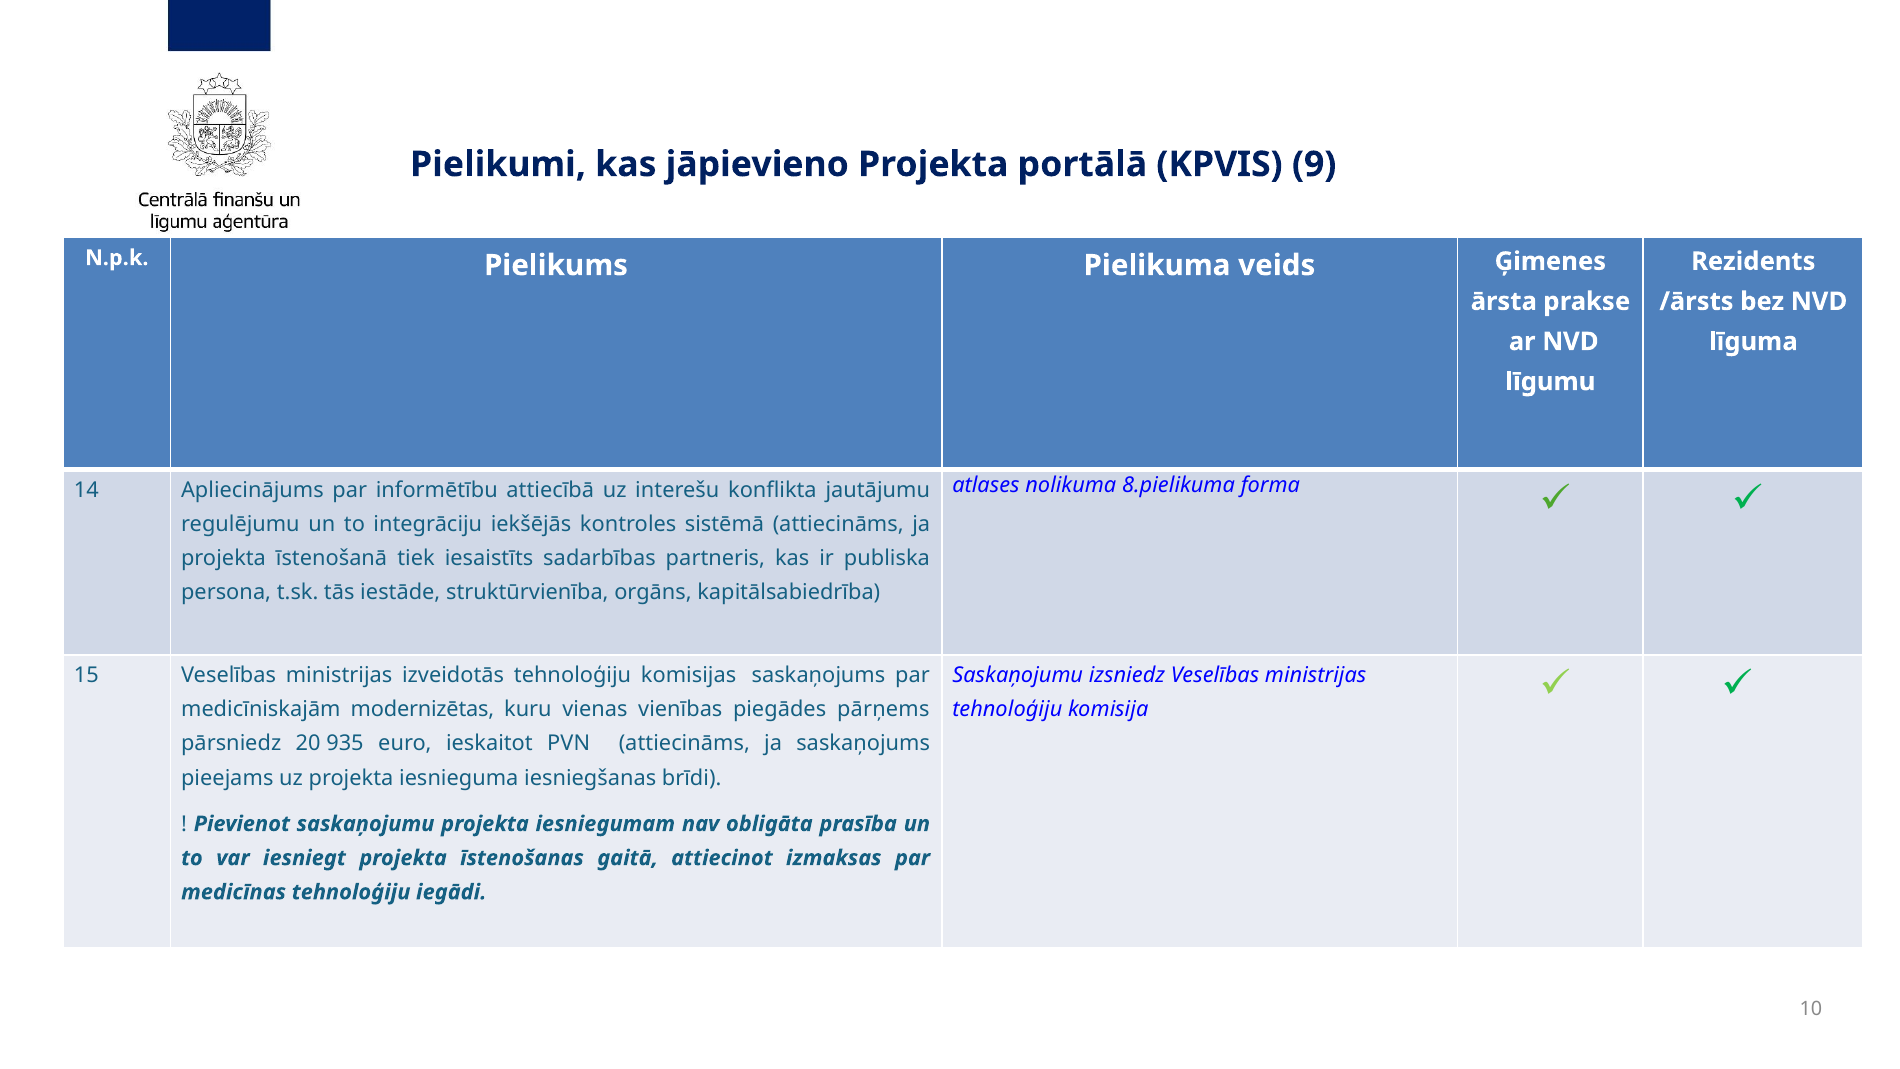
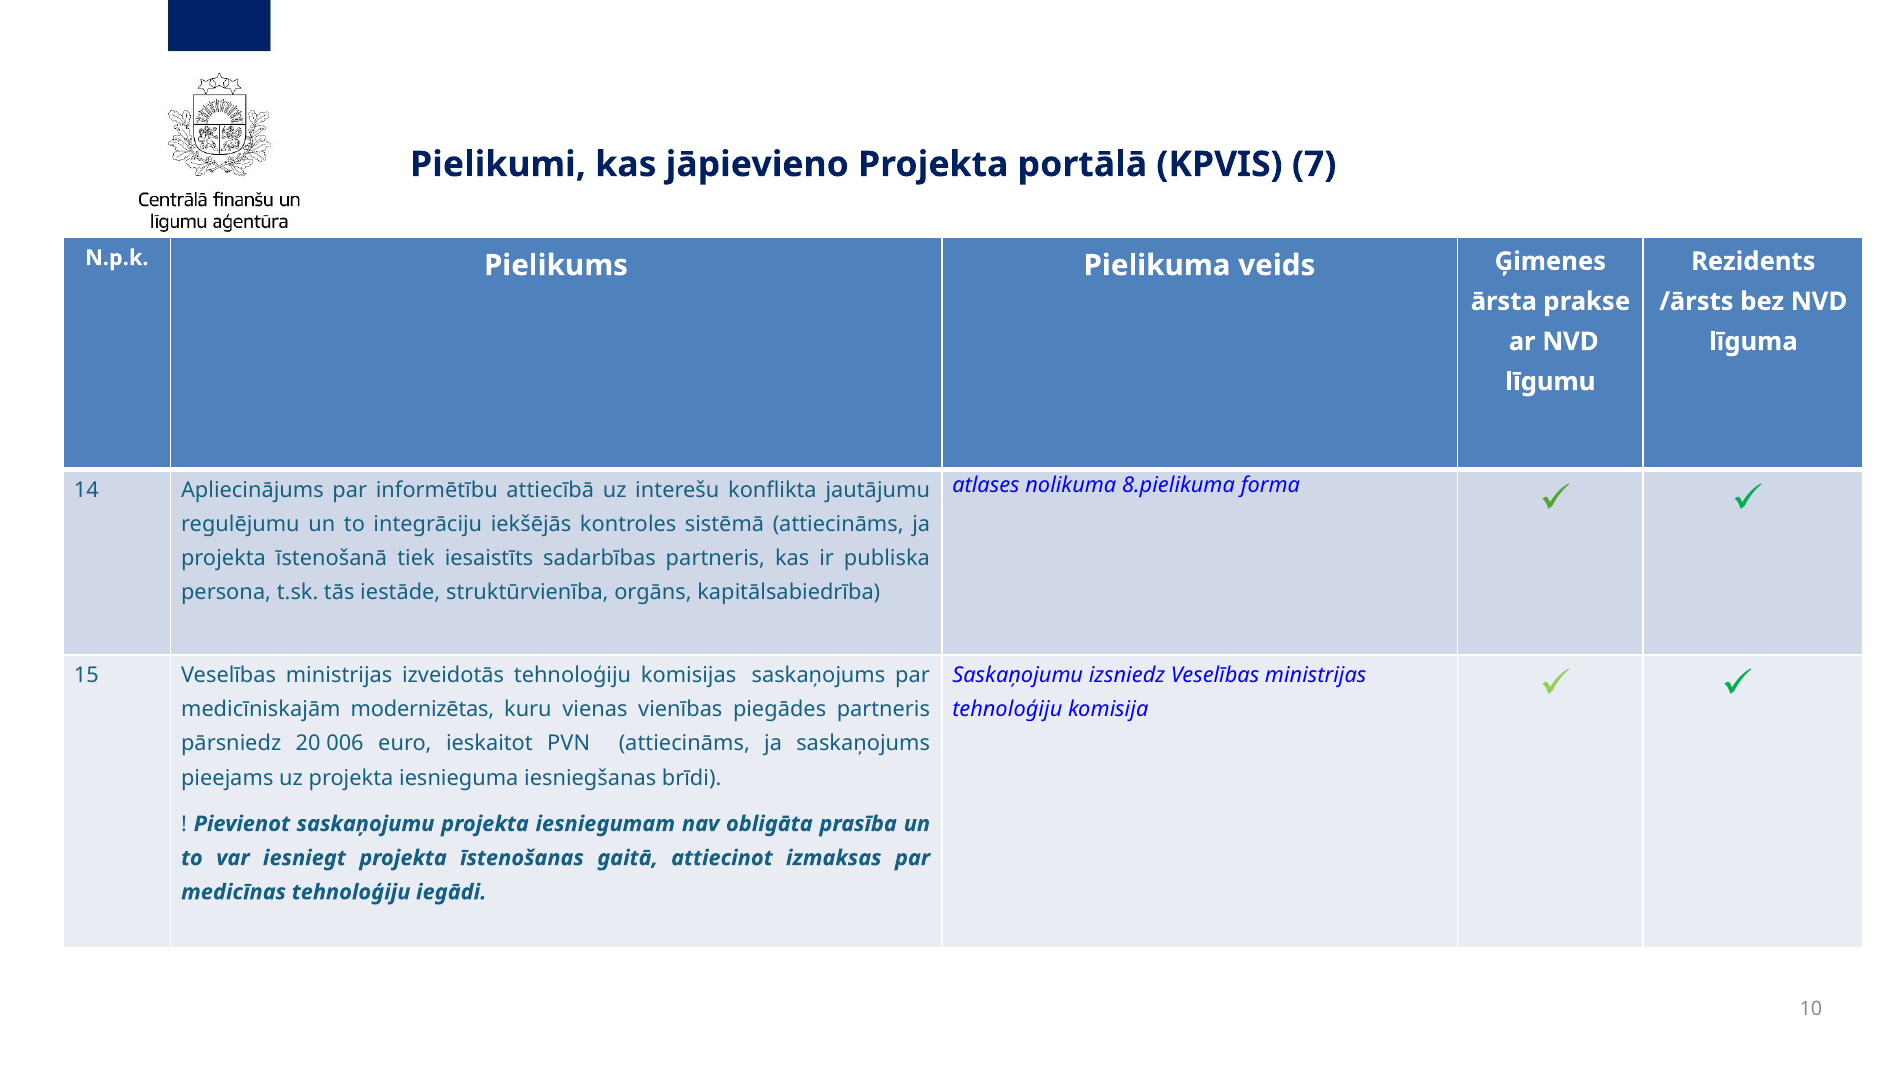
9: 9 -> 7 (1314, 164)
piegādes pārņems: pārņems -> partneris (883, 709)
935: 935 -> 006 (345, 744)
